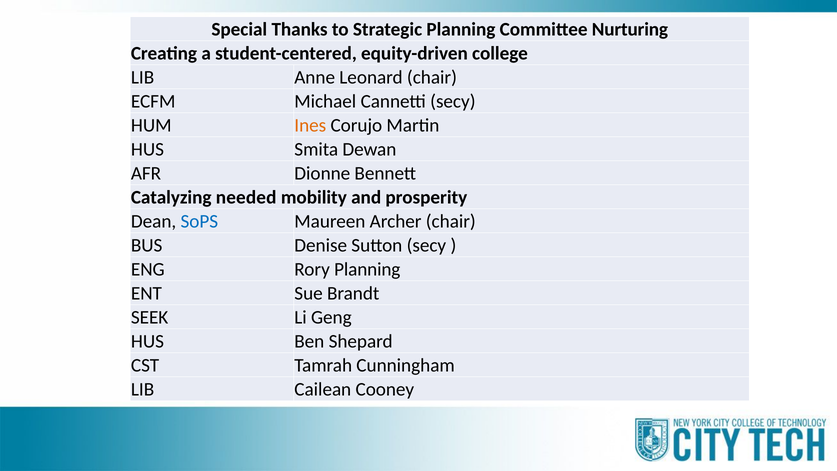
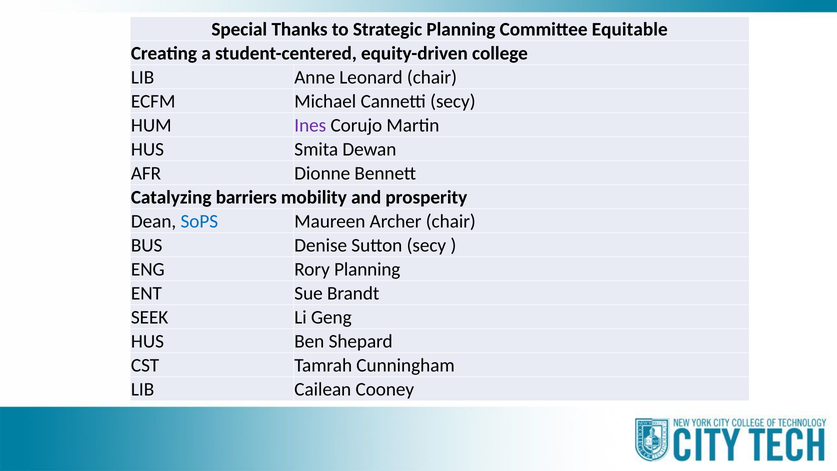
Nurturing: Nurturing -> Equitable (630, 29)
Ines colour: orange -> purple (310, 125)
needed: needed -> barriers (246, 197)
